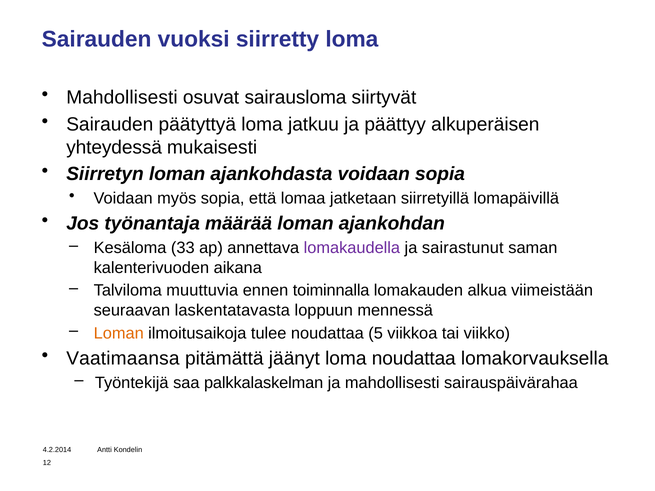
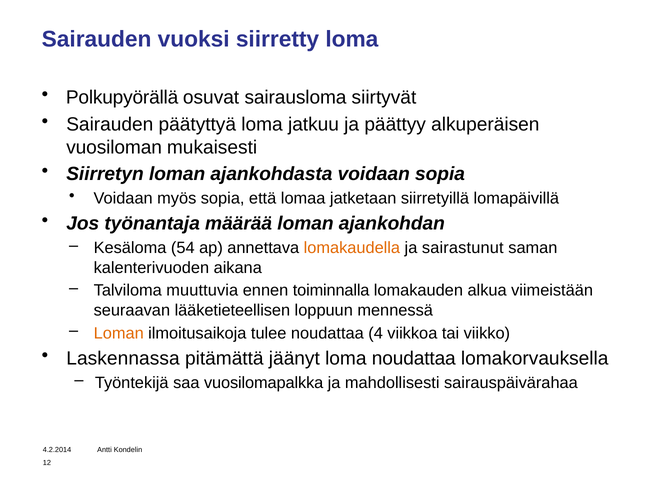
Mahdollisesti: Mahdollisesti -> Polkupyörällä (122, 98)
yhteydessä: yhteydessä -> vuosiloman (114, 147)
33: 33 -> 54 (183, 248)
lomakaudella colour: purple -> orange (352, 248)
laskentatavasta: laskentatavasta -> lääketieteellisen (232, 310)
5: 5 -> 4 (376, 333)
Vaatimaansa: Vaatimaansa -> Laskennassa (123, 359)
palkkalaskelman: palkkalaskelman -> vuosilomapalkka (264, 383)
